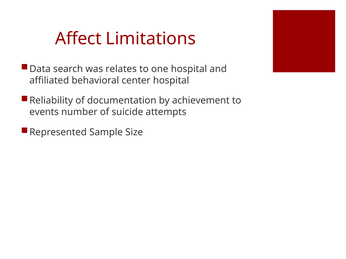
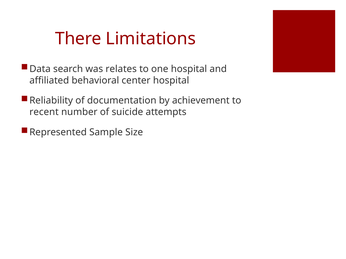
Affect: Affect -> There (78, 39)
events: events -> recent (44, 112)
